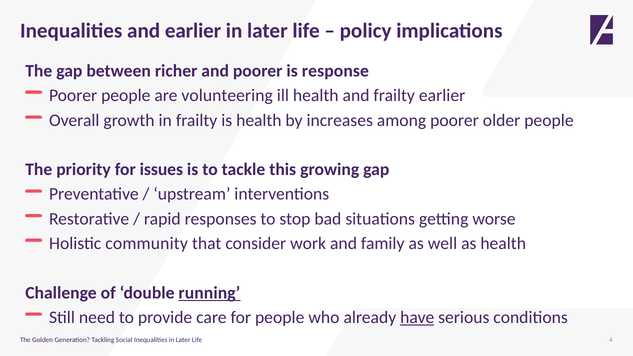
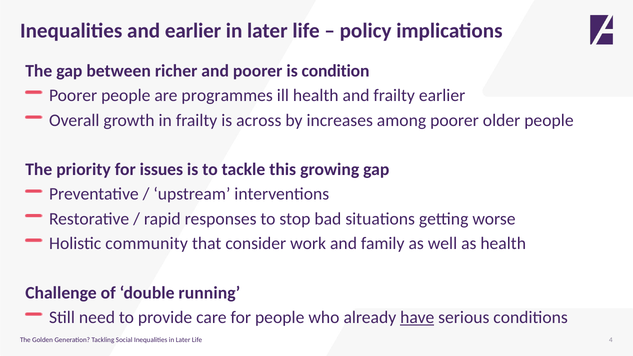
response: response -> condition (336, 71)
volunteering: volunteering -> programmes (227, 96)
is health: health -> across (259, 120)
running underline: present -> none (209, 293)
